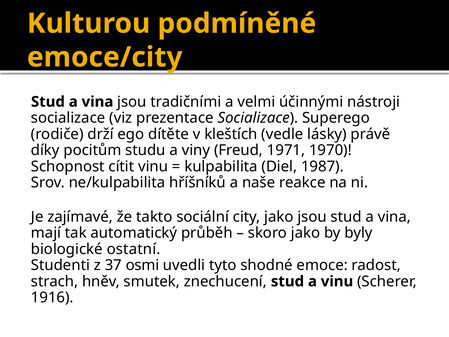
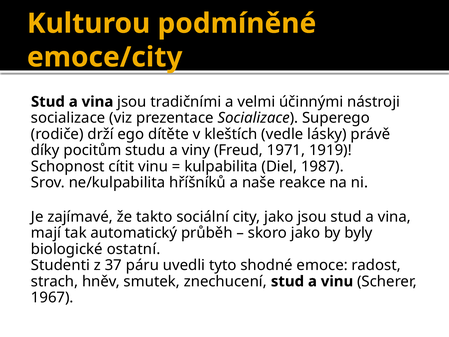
1970: 1970 -> 1919 (330, 150)
osmi: osmi -> páru (142, 265)
1916: 1916 -> 1967 (52, 297)
